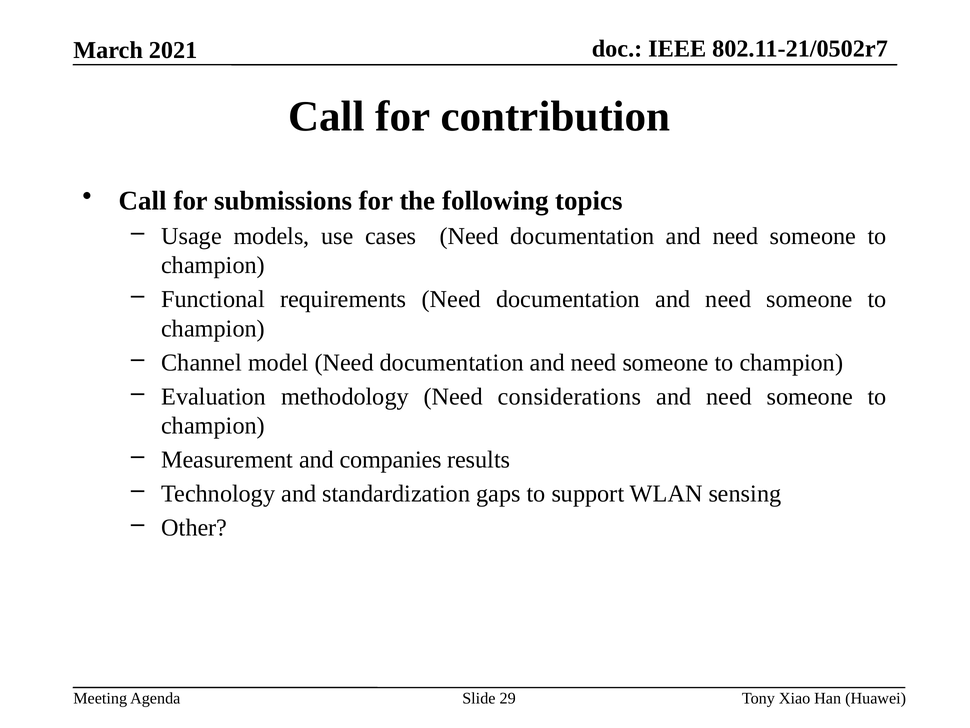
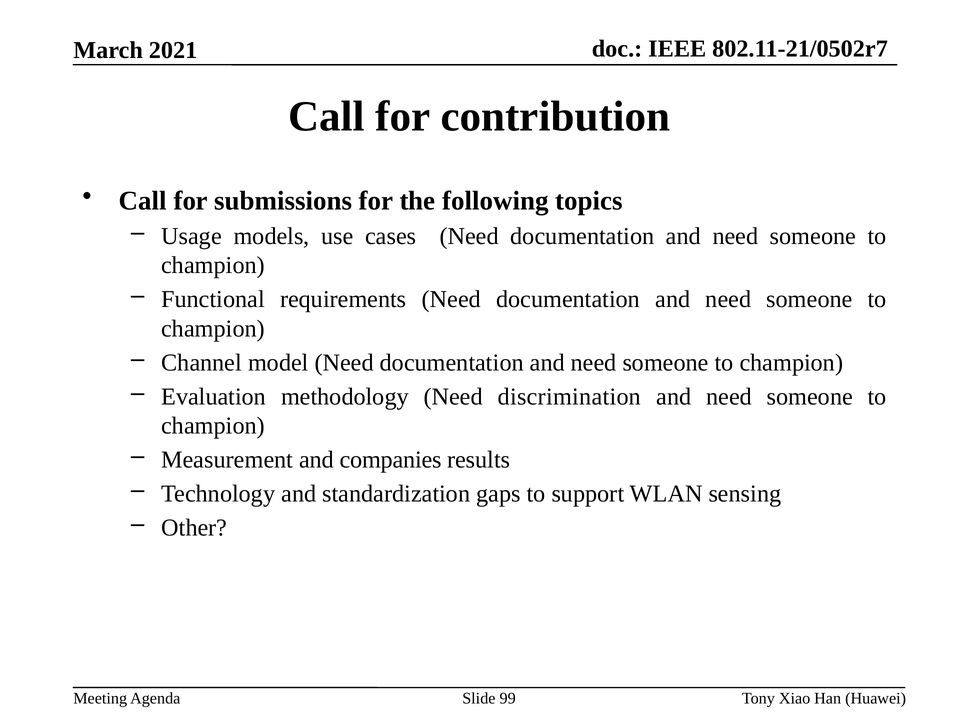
considerations: considerations -> discrimination (570, 396)
29: 29 -> 99 (508, 698)
